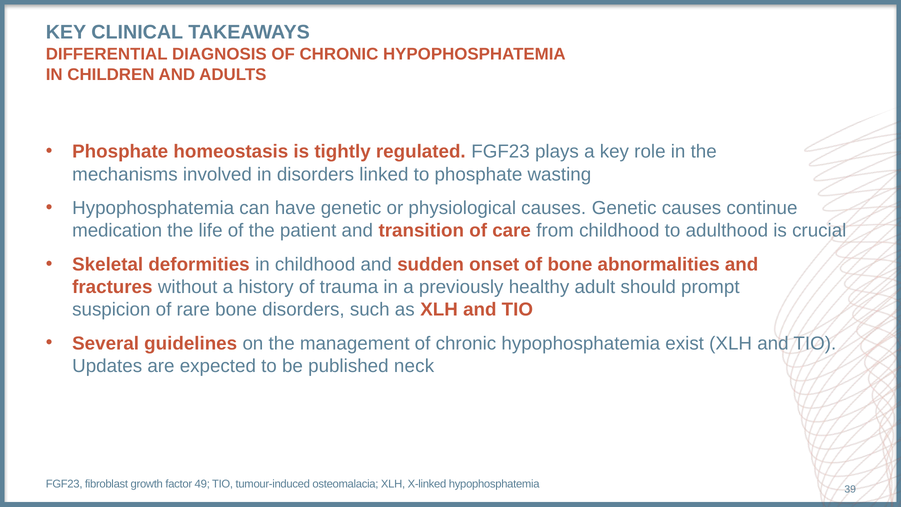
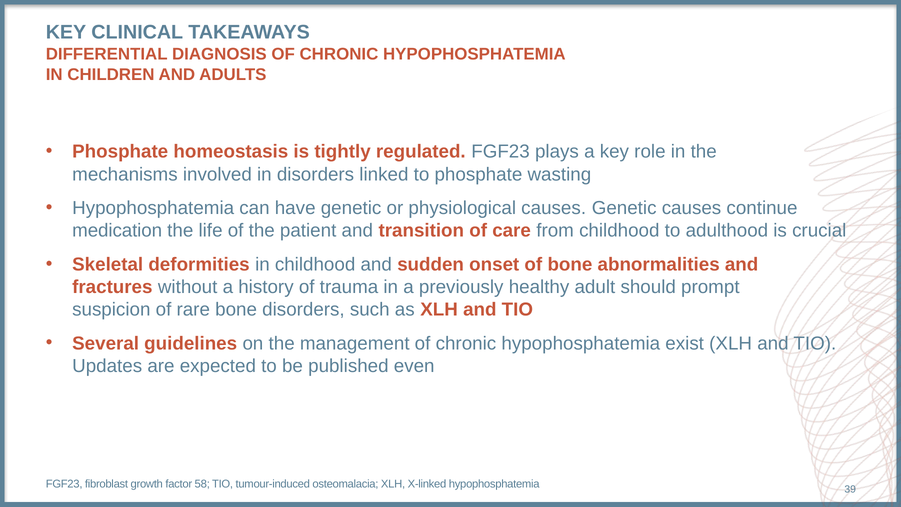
neck: neck -> even (414, 366)
49: 49 -> 58 (202, 484)
